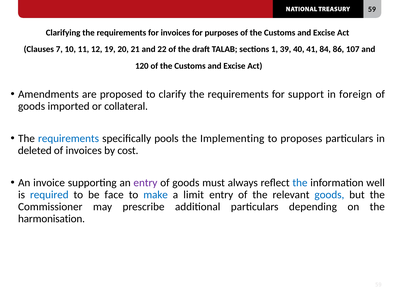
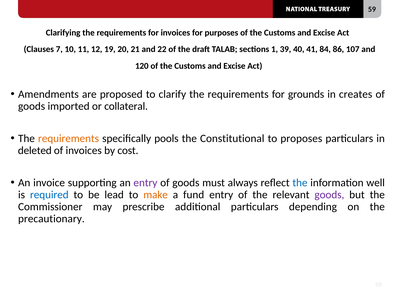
support: support -> grounds (306, 94)
foreign: foreign -> creates (356, 94)
requirements colour: blue -> orange (69, 139)
Implementing: Implementing -> Constitutional (232, 139)
face: face -> lead (114, 195)
make colour: blue -> orange (156, 195)
limit: limit -> fund (194, 195)
goods colour: blue -> purple (329, 195)
harmonisation: harmonisation -> precautionary (51, 219)
